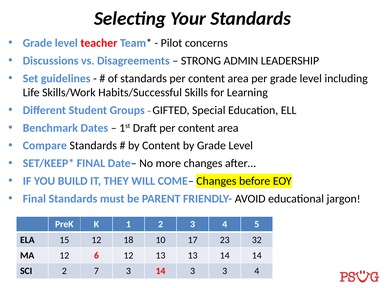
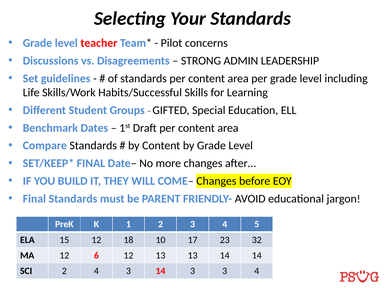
2 7: 7 -> 4 (96, 272)
